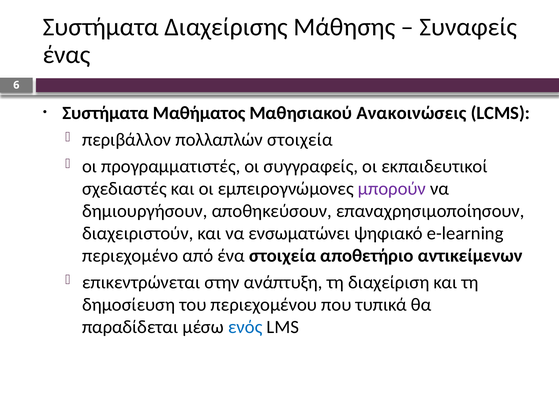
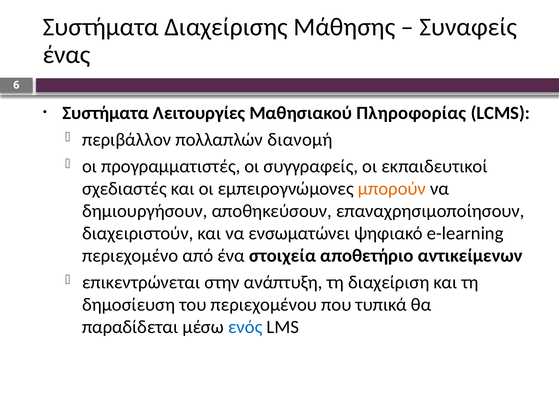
Μαθήματος: Μαθήματος -> Λειτουργίες (199, 113)
Ανακοινώσεις: Ανακοινώσεις -> Πληροφορίας (411, 113)
πολλαπλών στοιχεία: στοιχεία -> διανομή (300, 140)
μπορούν colour: purple -> orange (392, 189)
